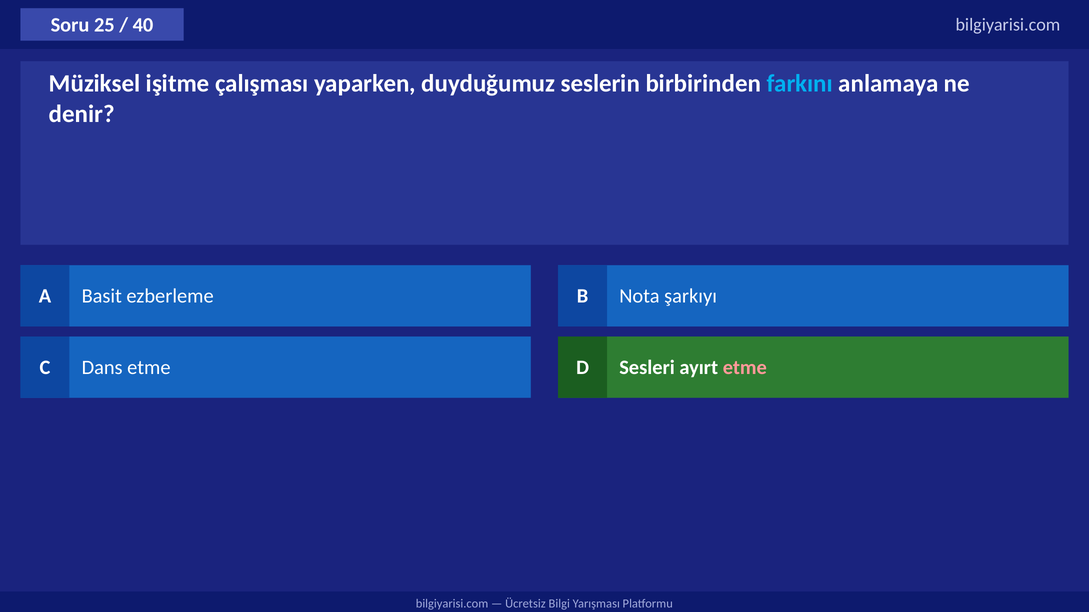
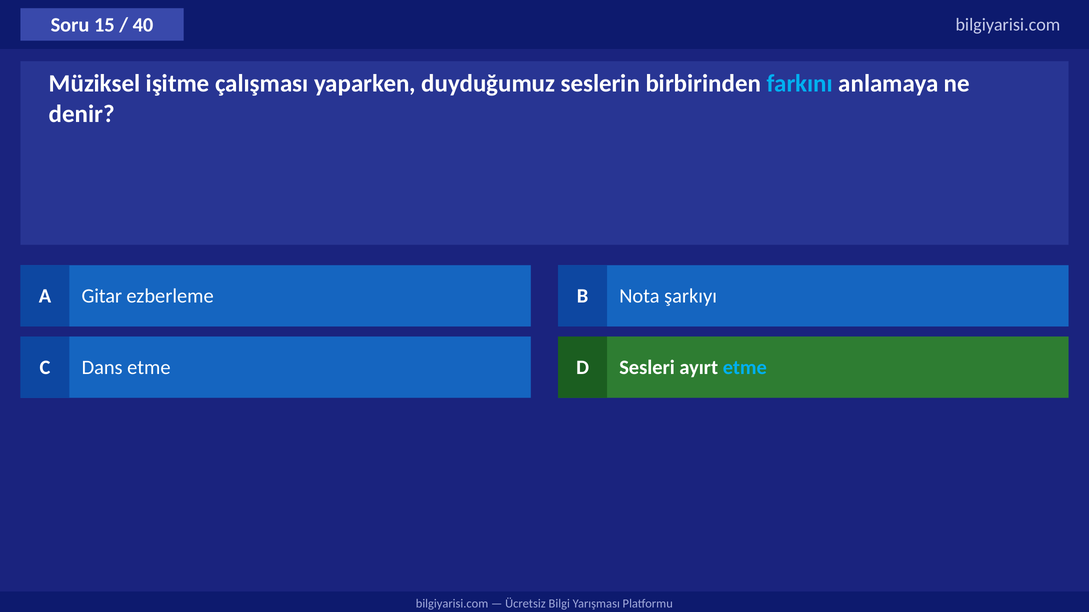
25: 25 -> 15 (104, 25)
Basit: Basit -> Gitar (102, 296)
etme colour: pink -> light blue (745, 368)
